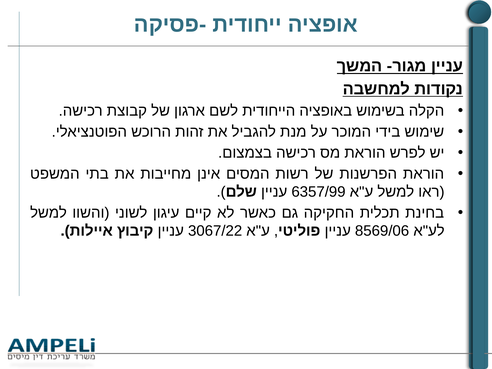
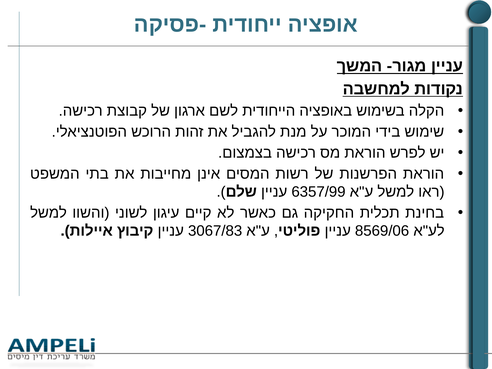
3067/22: 3067/22 -> 3067/83 (215, 231)
